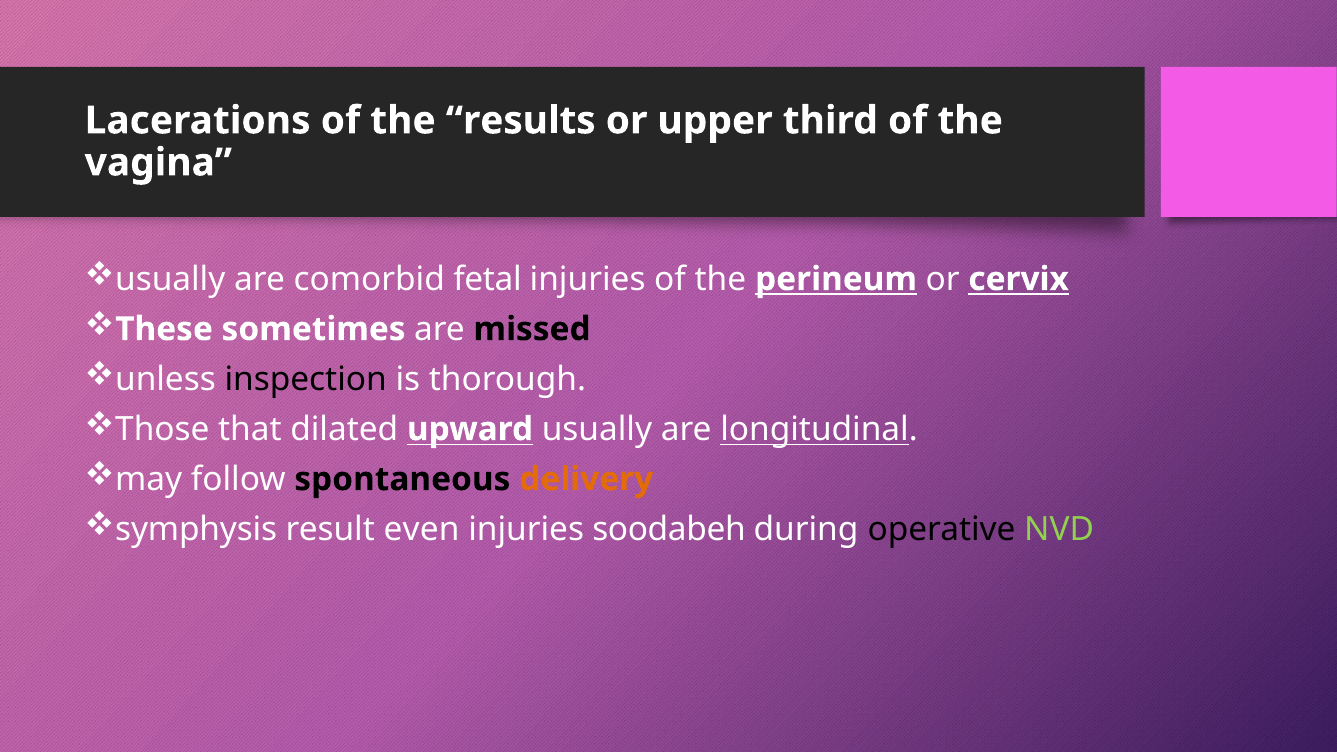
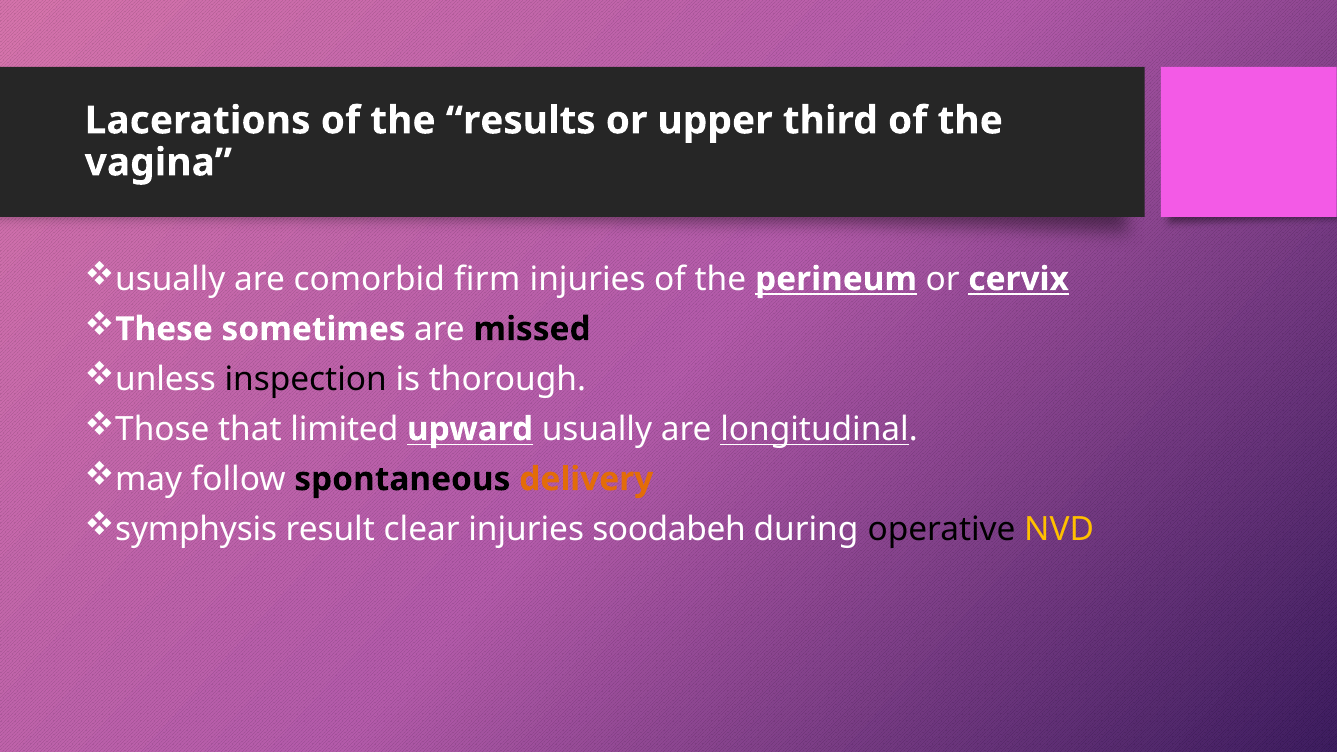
fetal: fetal -> firm (487, 279)
dilated: dilated -> limited (344, 429)
even: even -> clear (422, 529)
NVD colour: light green -> yellow (1059, 529)
